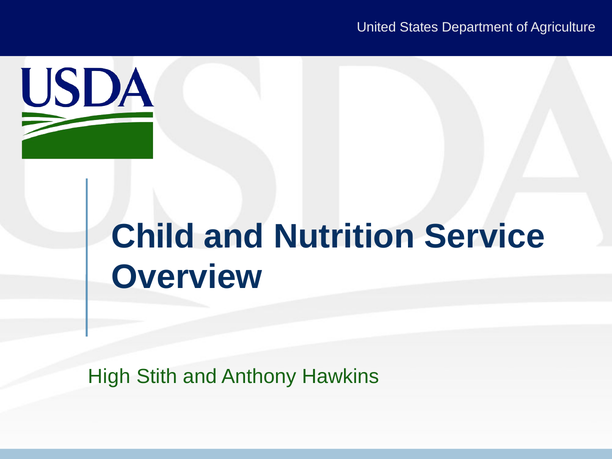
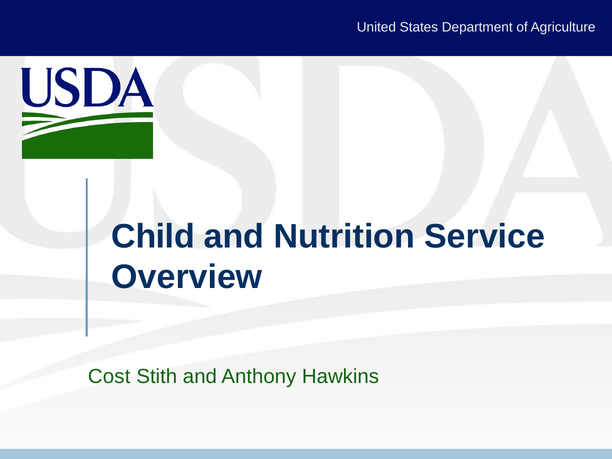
High: High -> Cost (109, 376)
